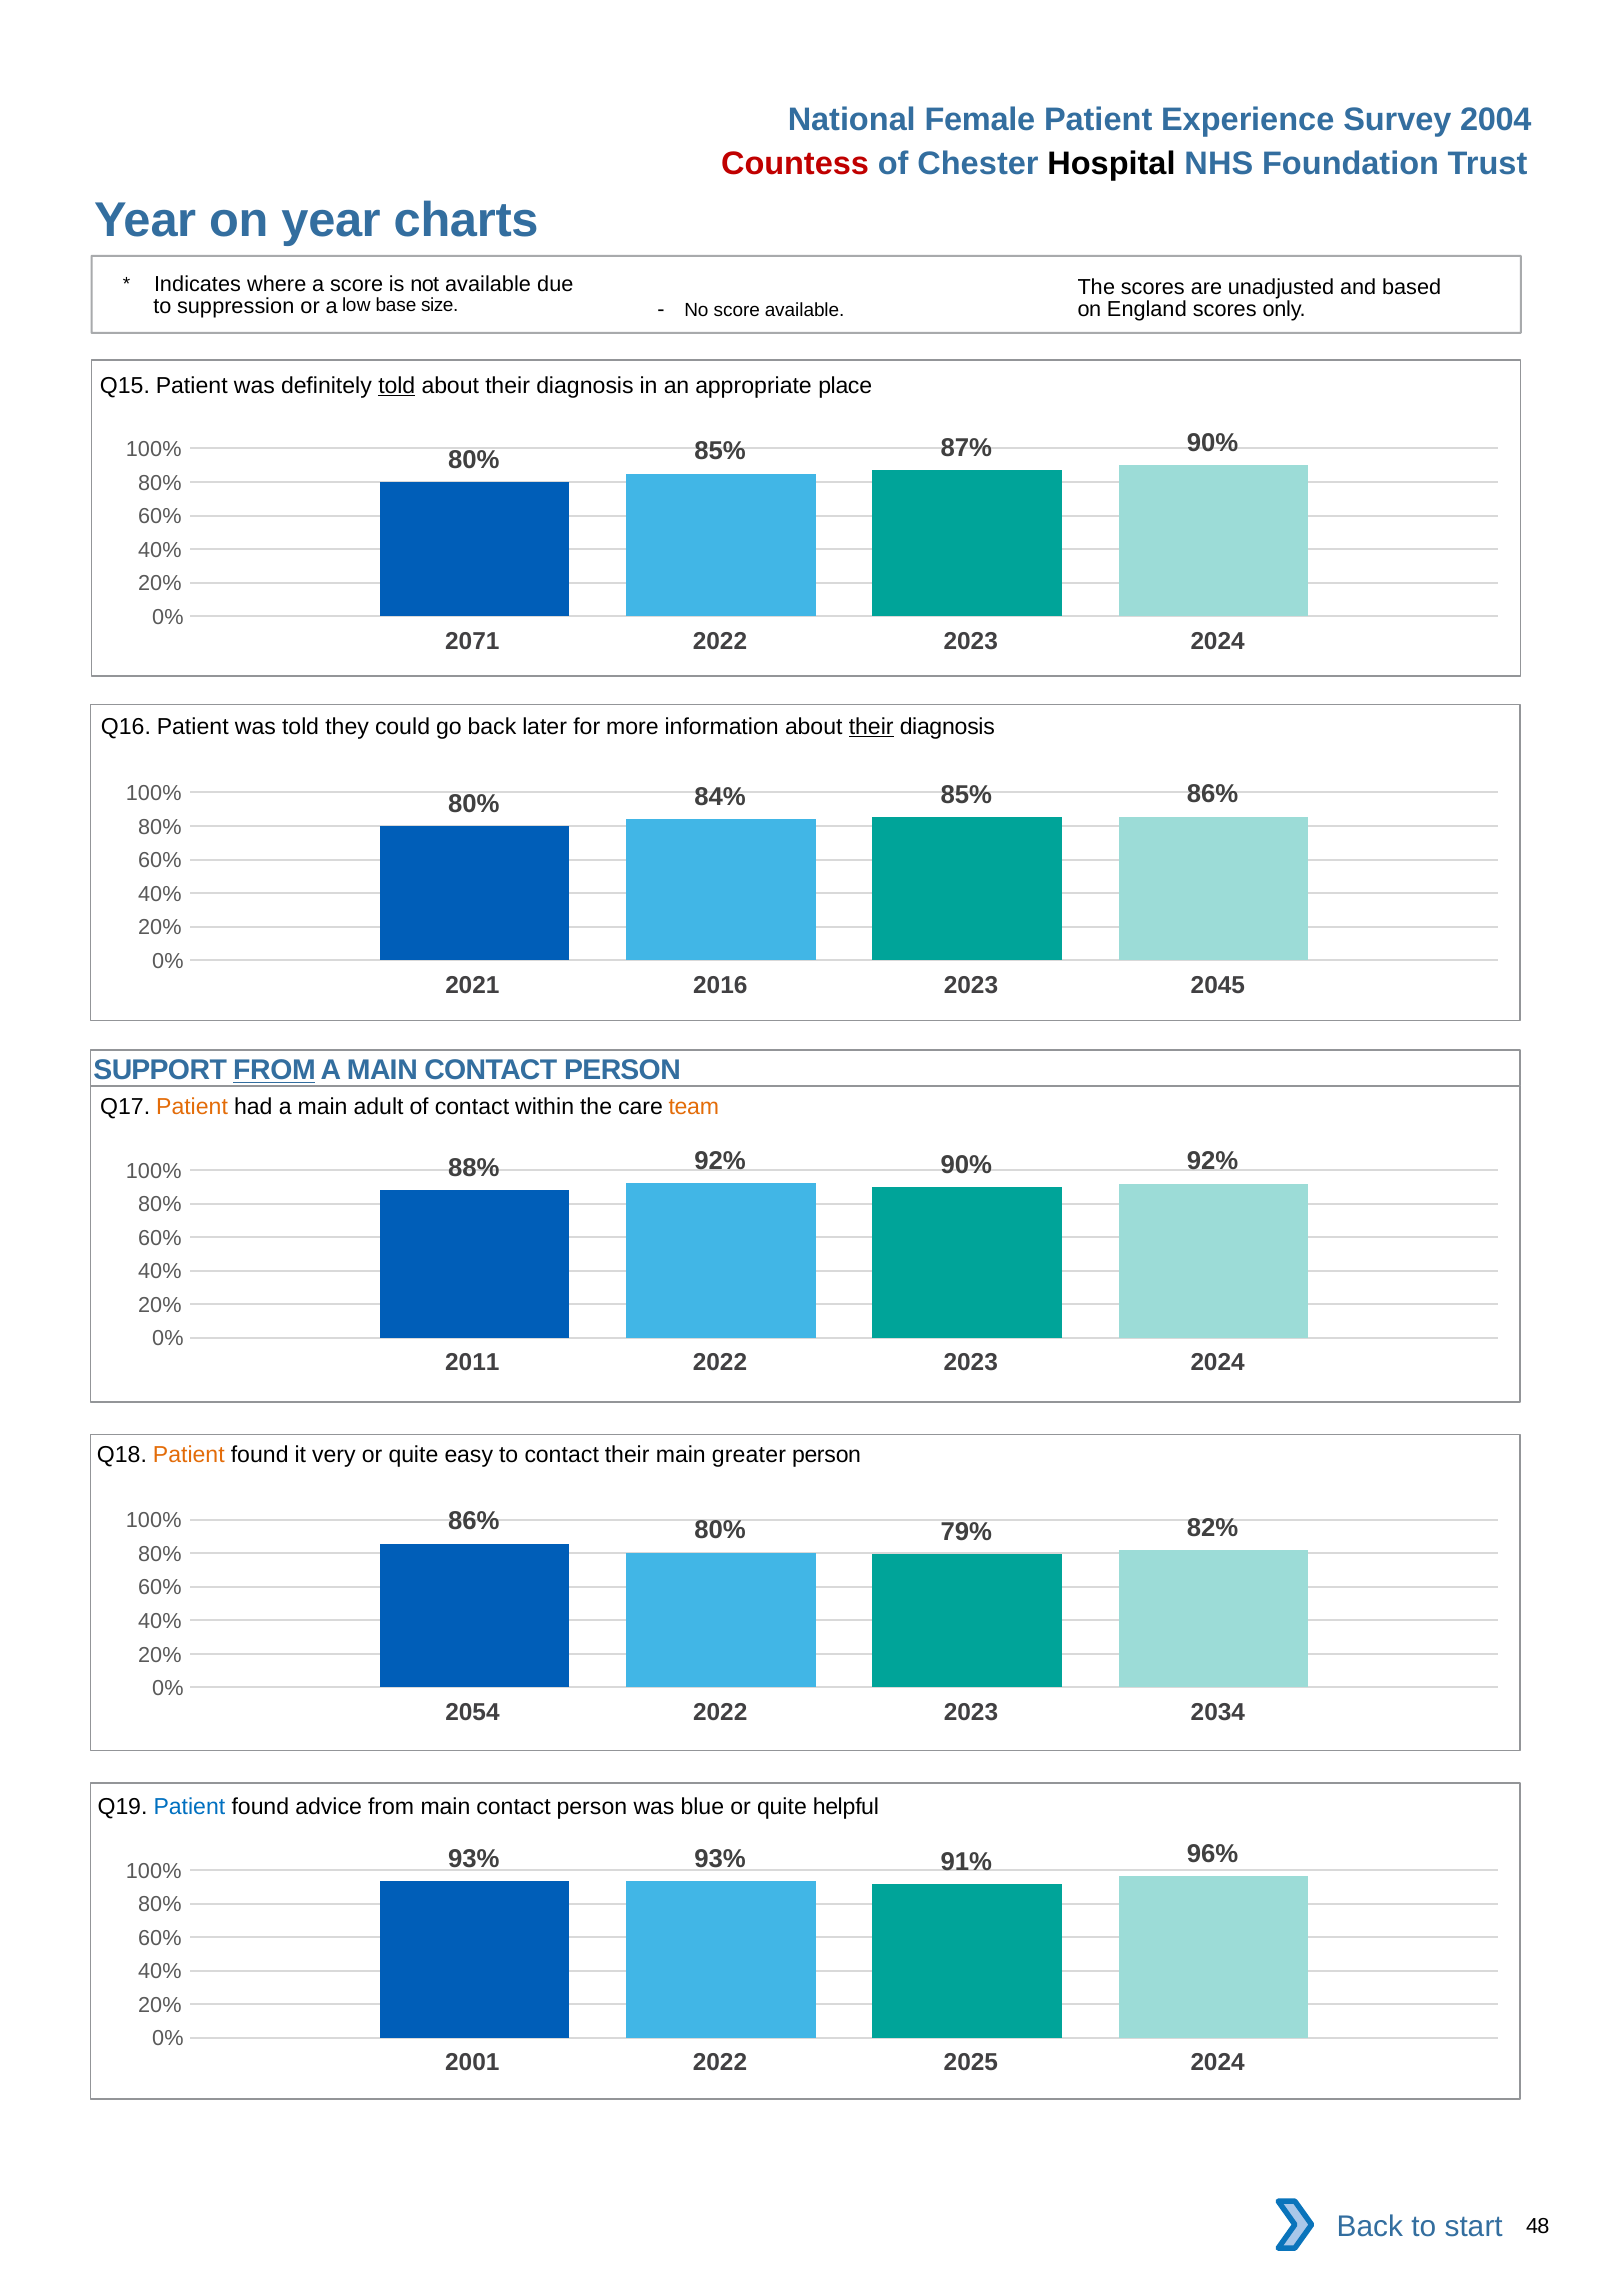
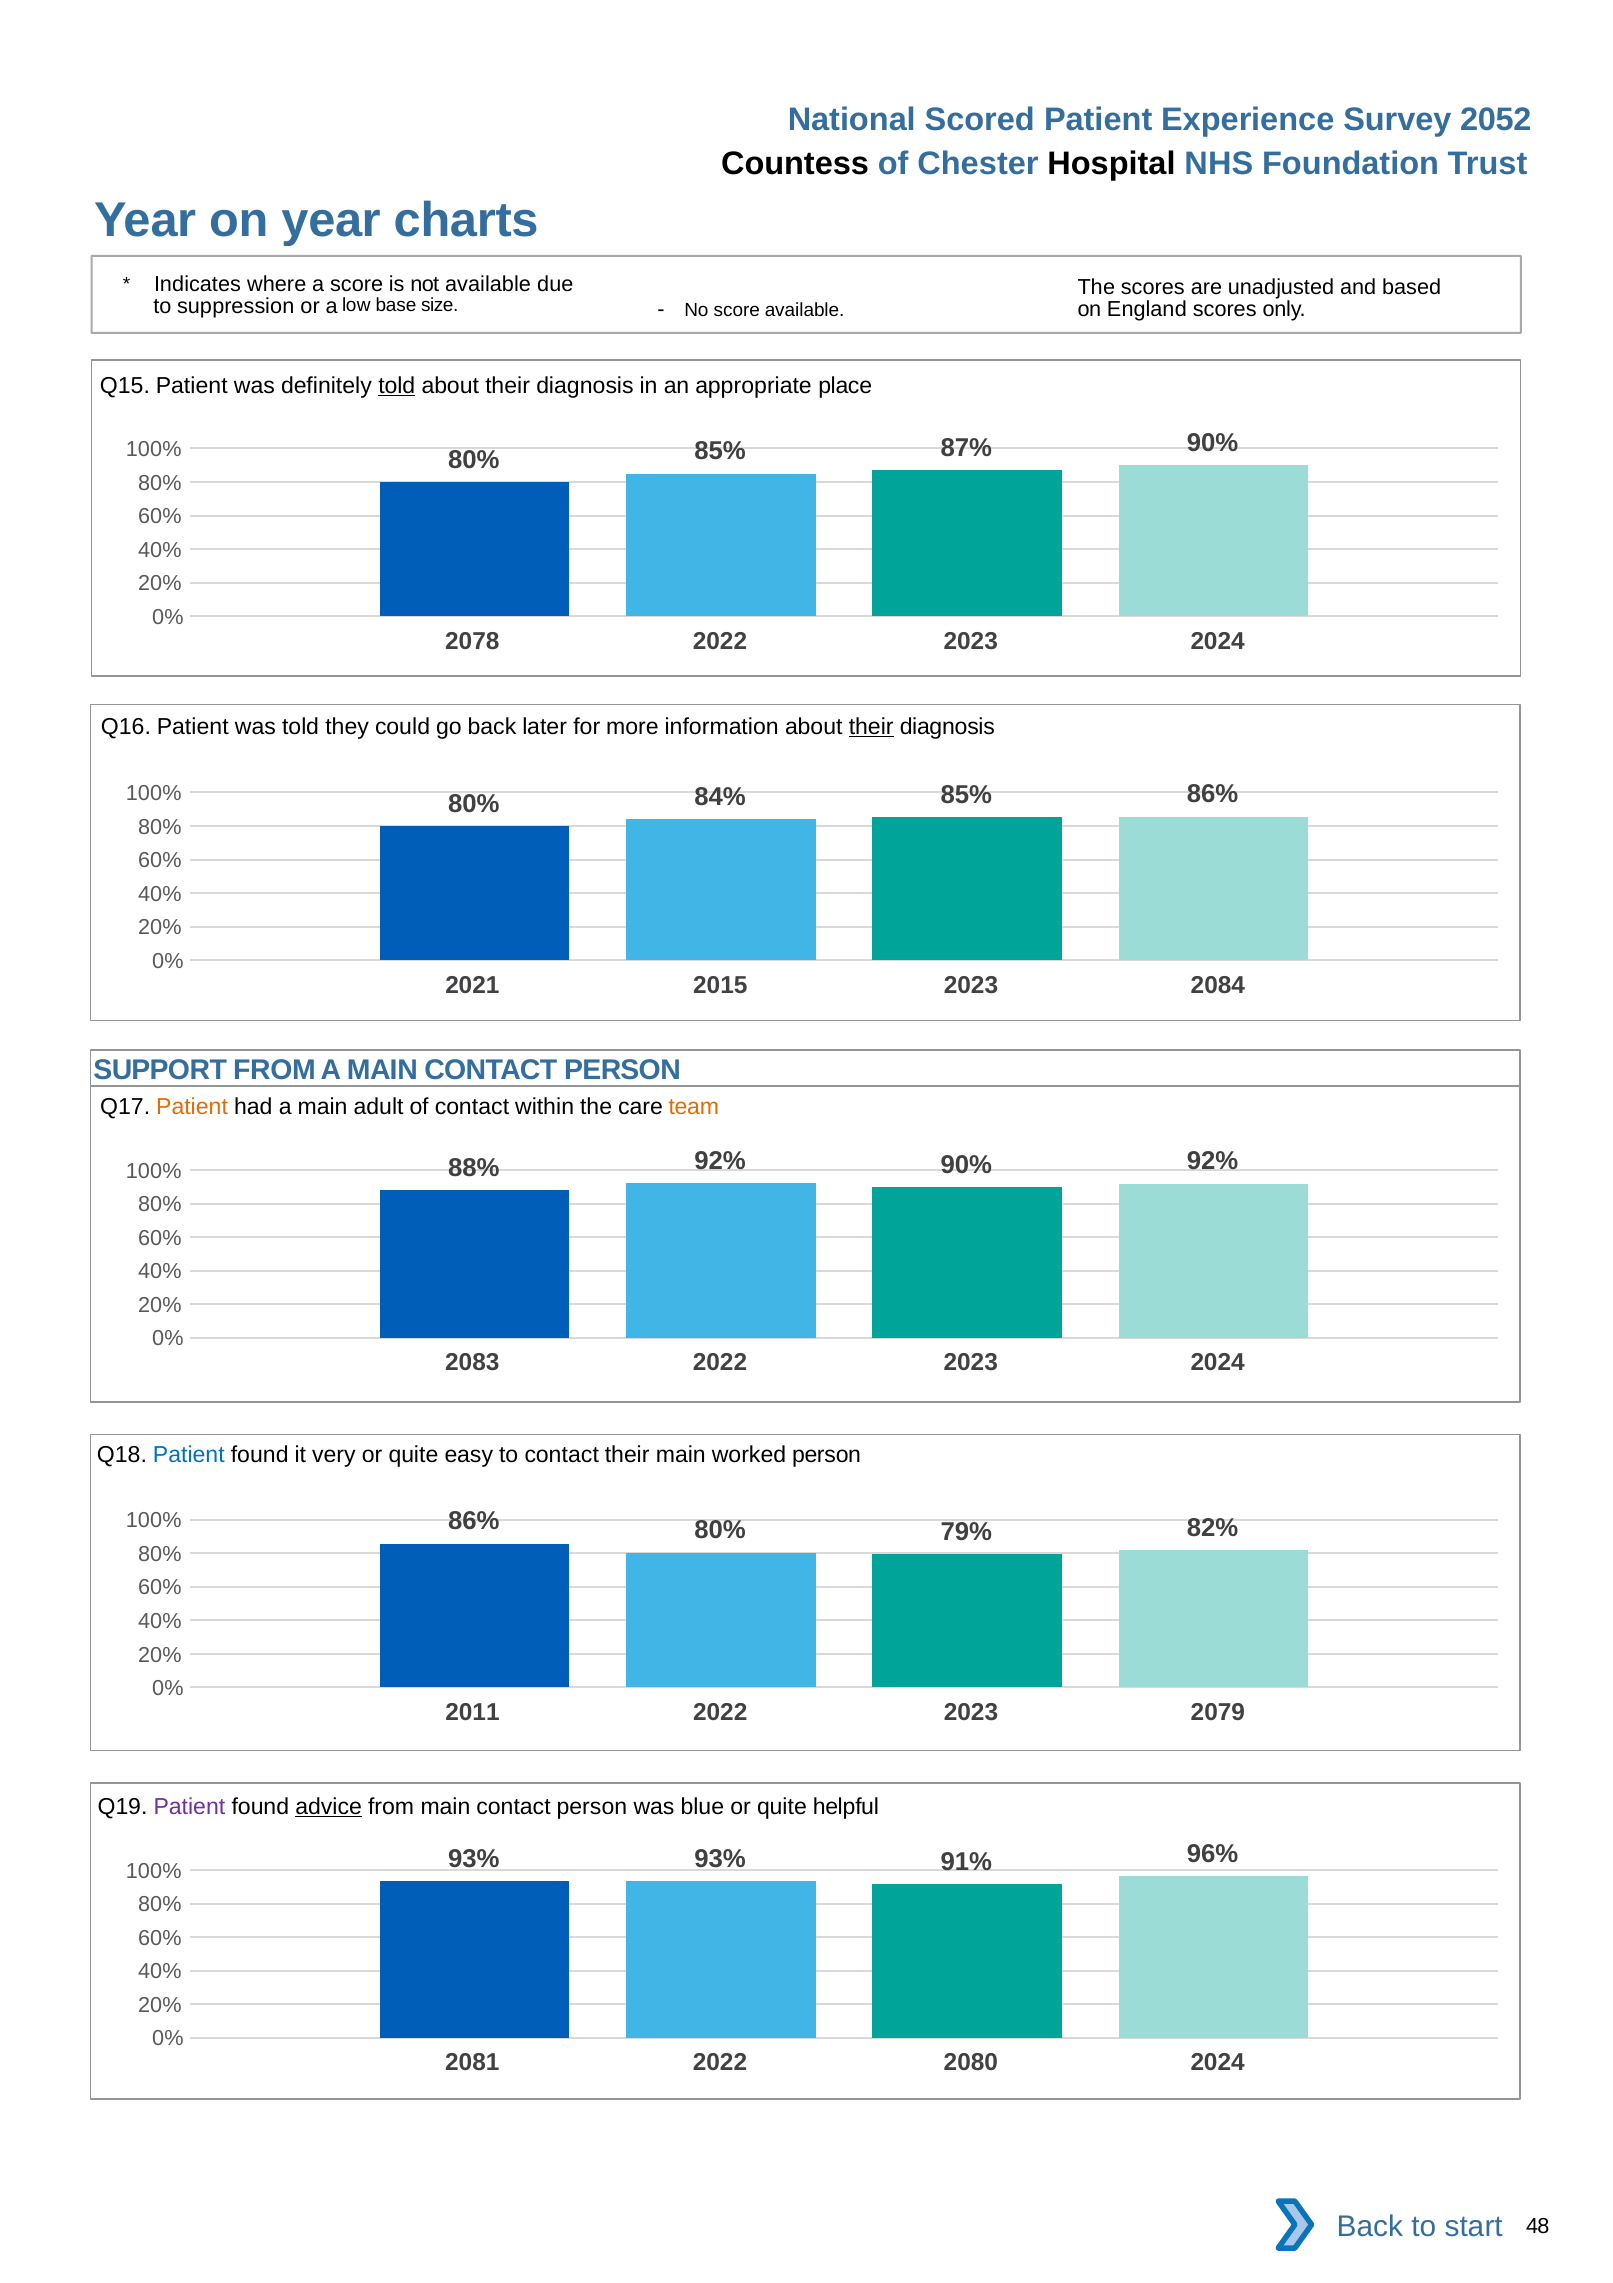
Female: Female -> Scored (980, 120)
2004: 2004 -> 2052 (1496, 120)
Countess colour: red -> black (795, 164)
2071: 2071 -> 2078 (472, 641)
2016: 2016 -> 2015 (720, 985)
2045: 2045 -> 2084 (1218, 985)
FROM underline: present -> none (275, 1070)
2011: 2011 -> 2083 (472, 1362)
Patient colour: orange -> blue (189, 1454)
greater: greater -> worked (749, 1454)
2054: 2054 -> 2011 (472, 1712)
2034: 2034 -> 2079 (1218, 1712)
Patient colour: blue -> purple (189, 1806)
advice underline: none -> present (329, 1806)
2001: 2001 -> 2081 (472, 2062)
2025: 2025 -> 2080 (971, 2062)
